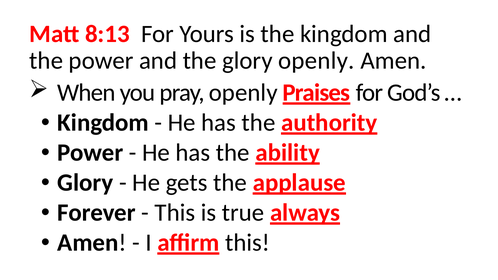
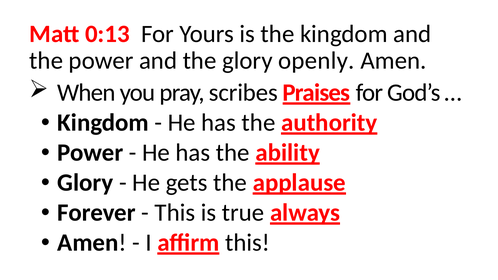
8:13: 8:13 -> 0:13 (107, 34)
pray openly: openly -> scribes (243, 93)
